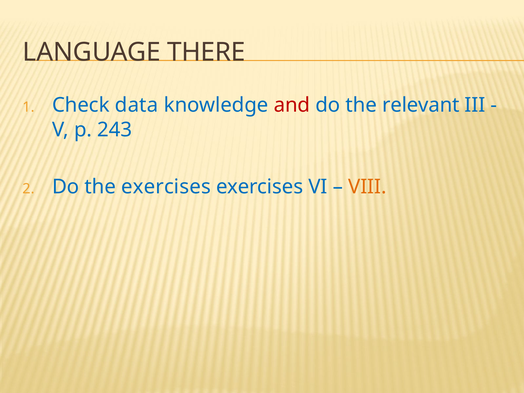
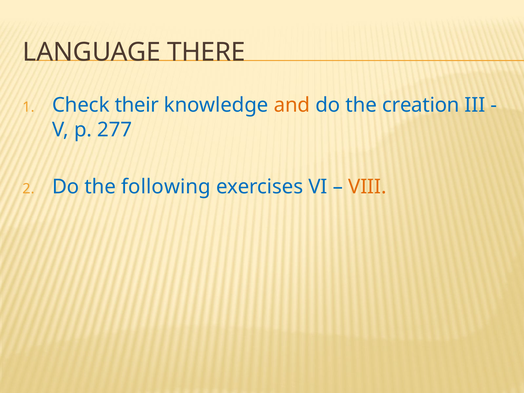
data: data -> their (137, 105)
and colour: red -> orange (292, 105)
relevant: relevant -> creation (421, 105)
243: 243 -> 277 (115, 130)
the exercises: exercises -> following (166, 187)
